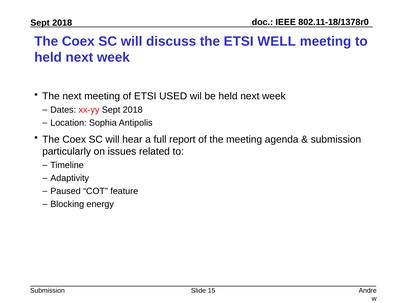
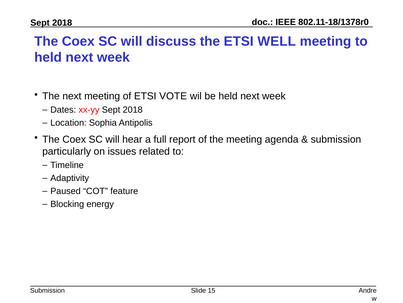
USED: USED -> VOTE (173, 96)
